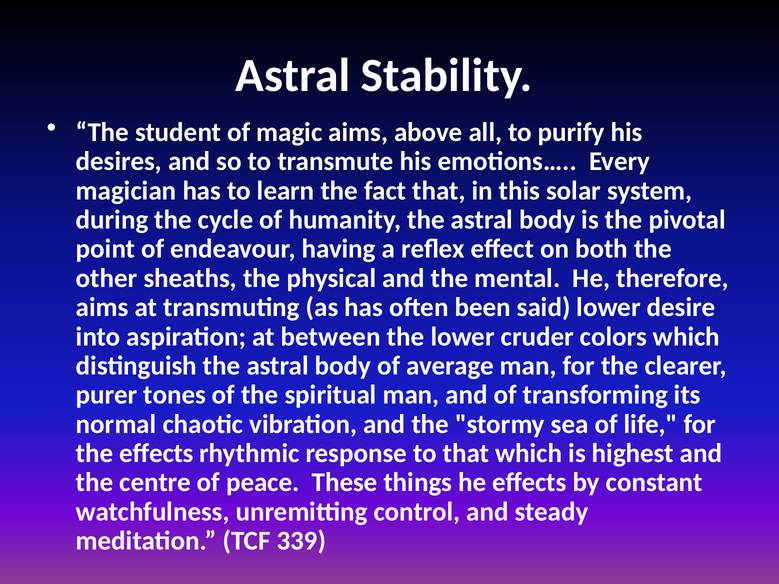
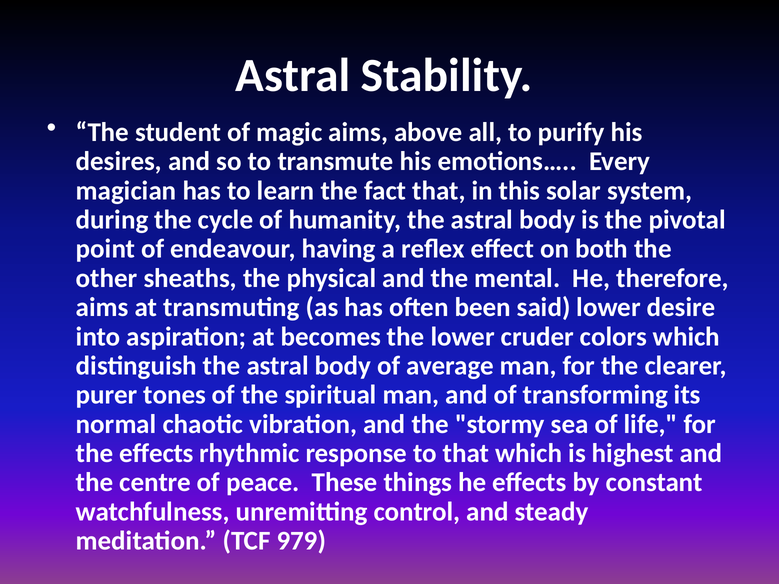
between: between -> becomes (331, 337)
339: 339 -> 979 (301, 541)
